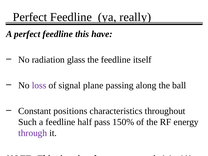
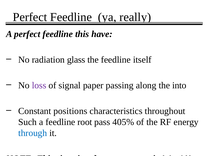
plane: plane -> paper (93, 85)
ball: ball -> into (179, 85)
half: half -> root (85, 122)
150%: 150% -> 405% (123, 122)
through colour: purple -> blue (33, 133)
